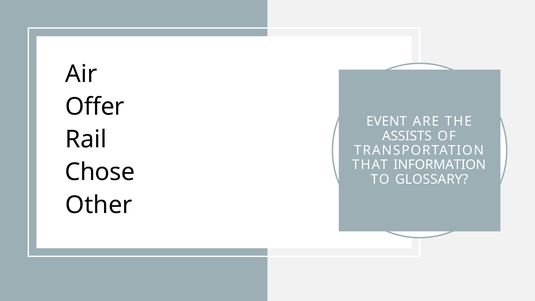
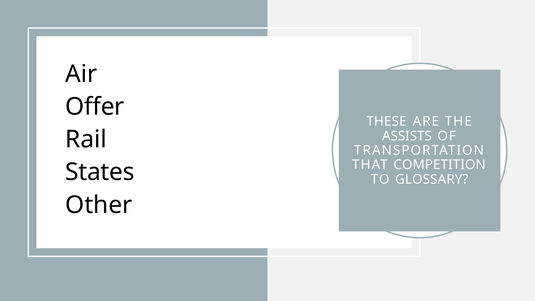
EVENT: EVENT -> THESE (386, 122)
INFORMATION: INFORMATION -> COMPETITION (440, 165)
Chose: Chose -> States (100, 172)
